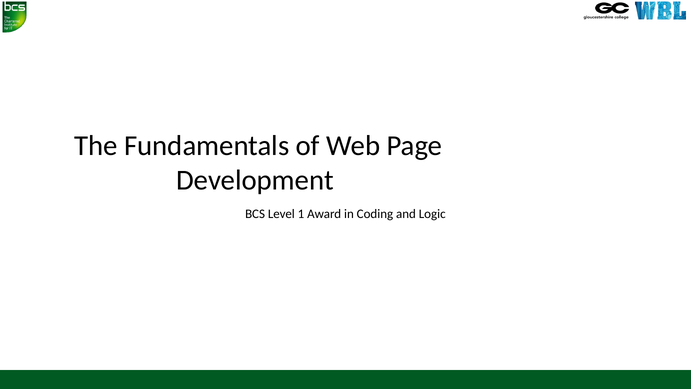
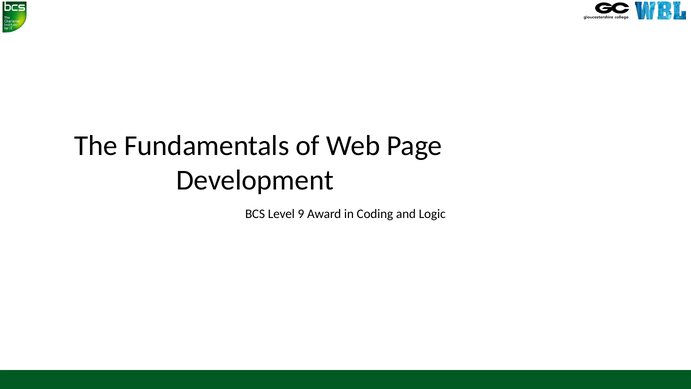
1: 1 -> 9 (301, 214)
